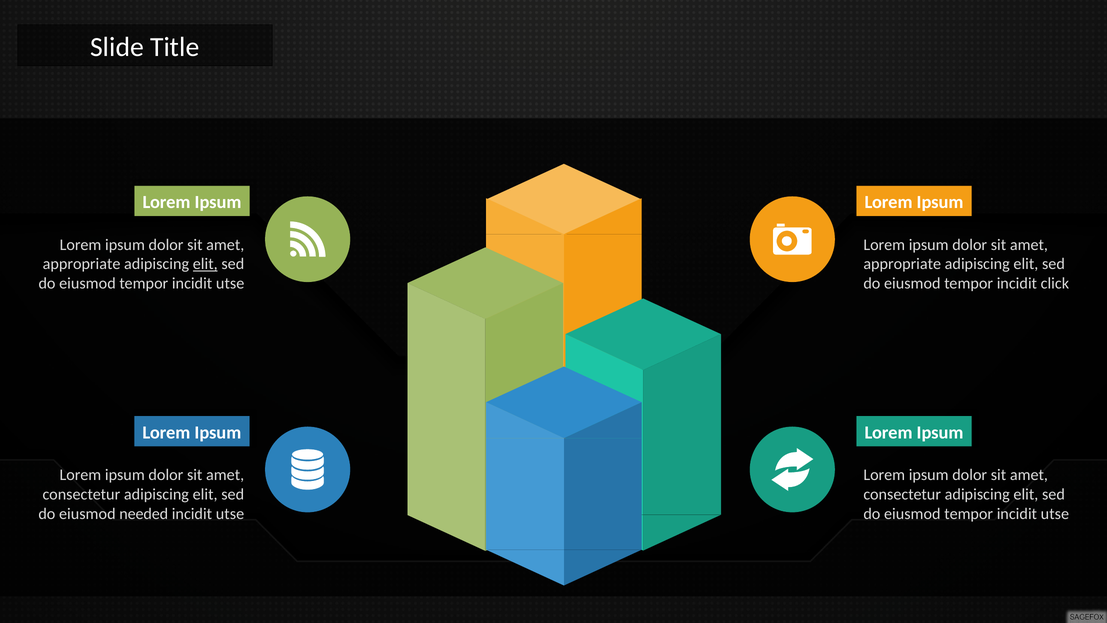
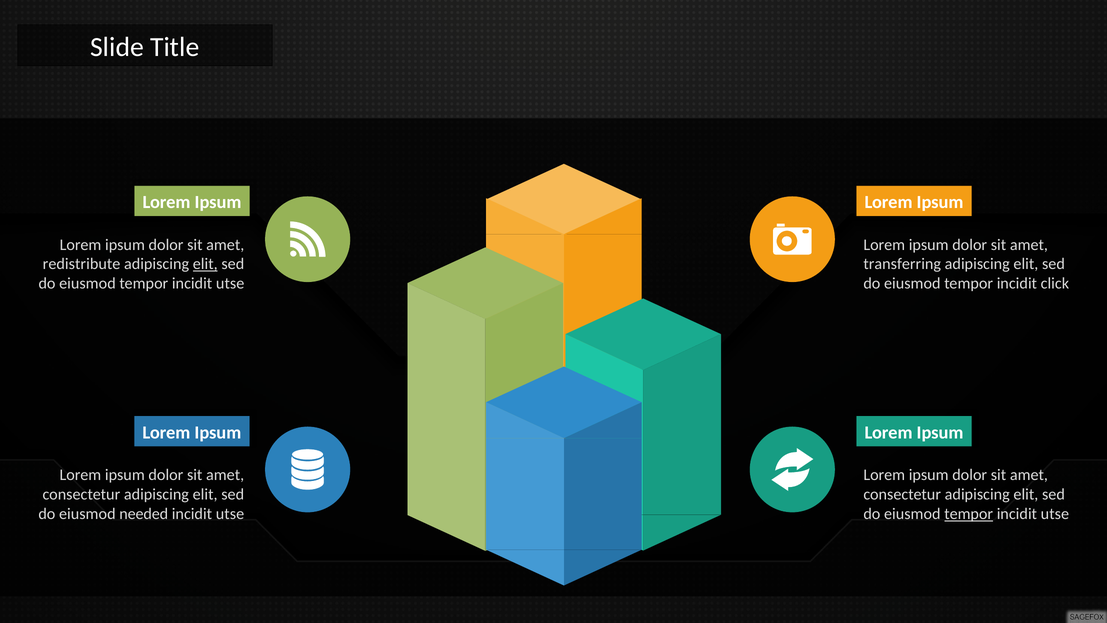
appropriate: appropriate -> redistribute (82, 264)
appropriate: appropriate -> transferring (902, 264)
tempor underline: none -> present (969, 514)
